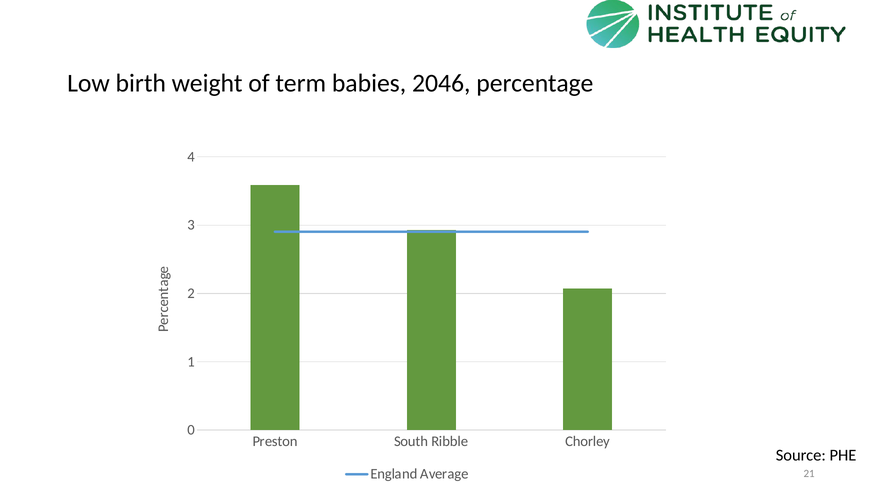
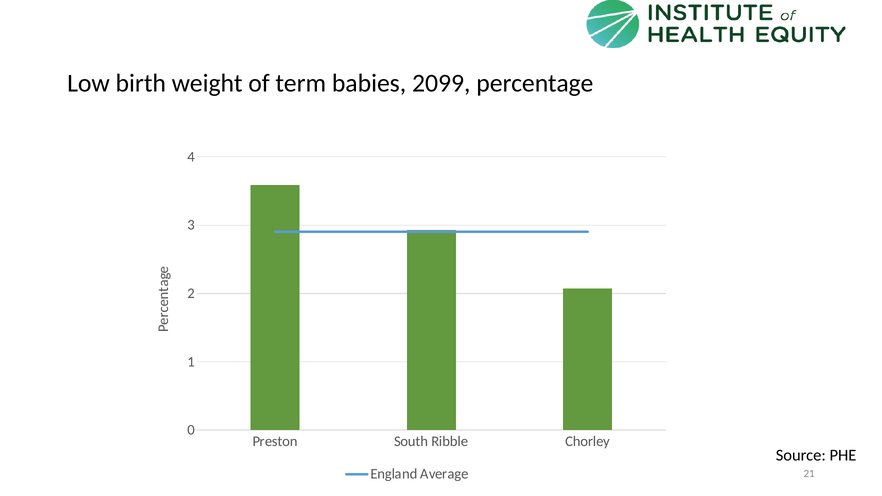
2046: 2046 -> 2099 (441, 83)
